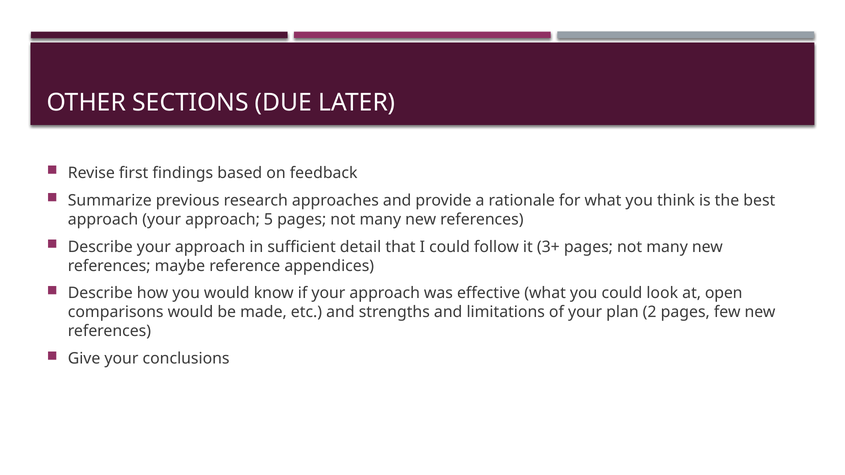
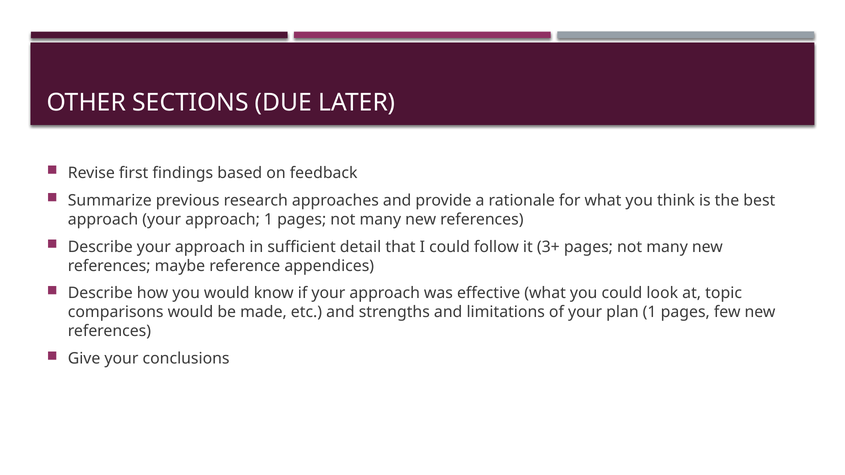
approach 5: 5 -> 1 (268, 219)
open: open -> topic (724, 293)
plan 2: 2 -> 1 (650, 312)
